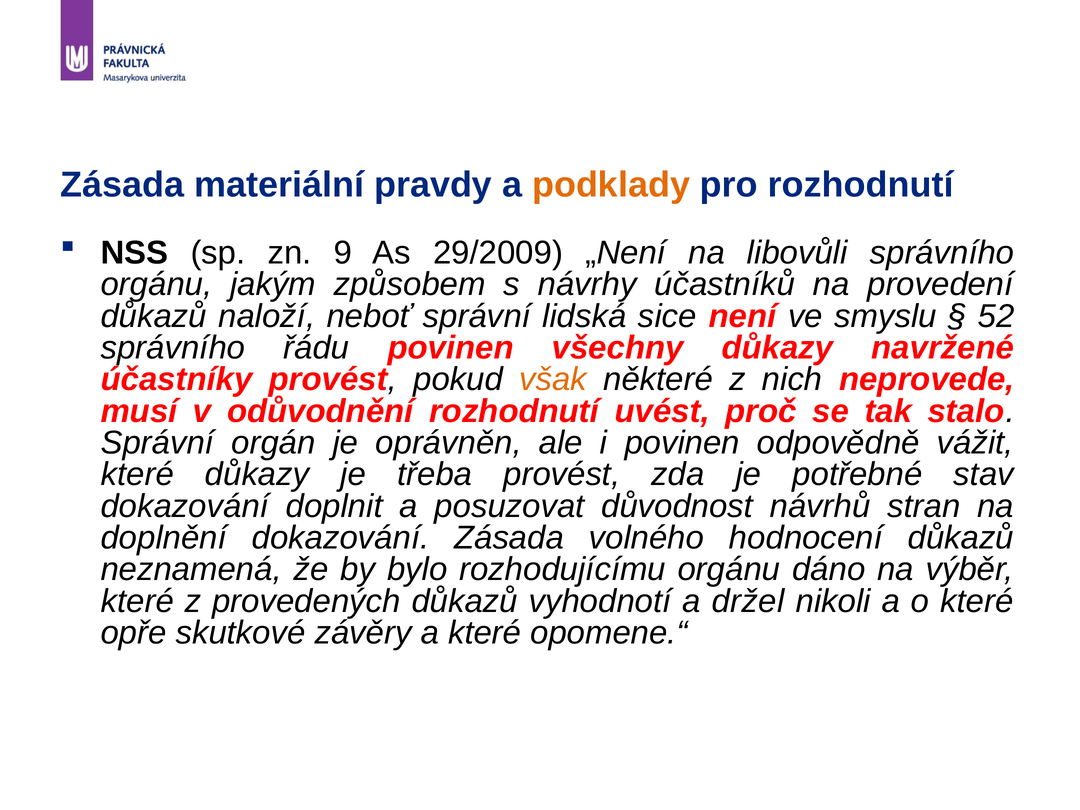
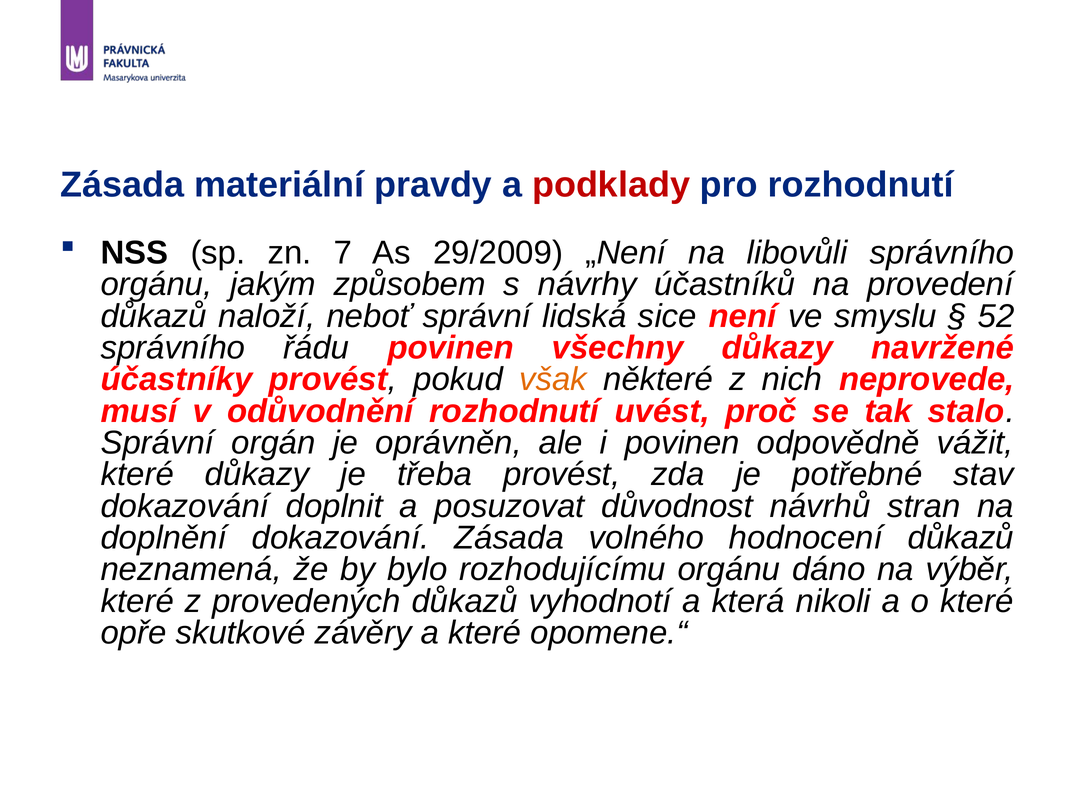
podklady colour: orange -> red (611, 185)
9: 9 -> 7 (343, 253)
držel: držel -> která (748, 601)
